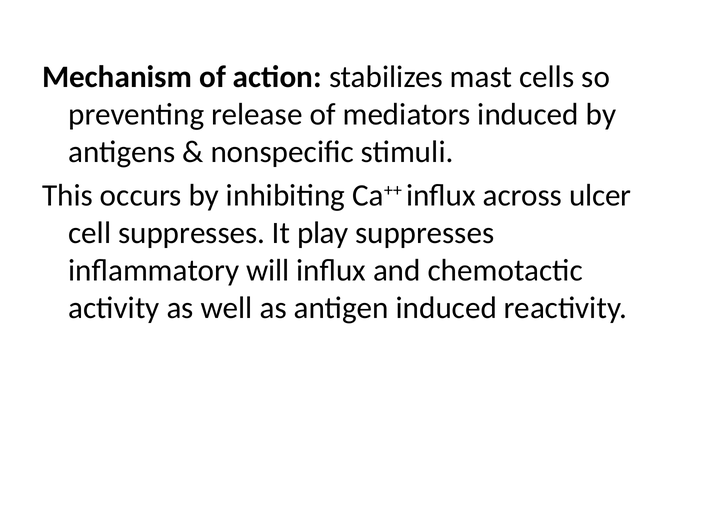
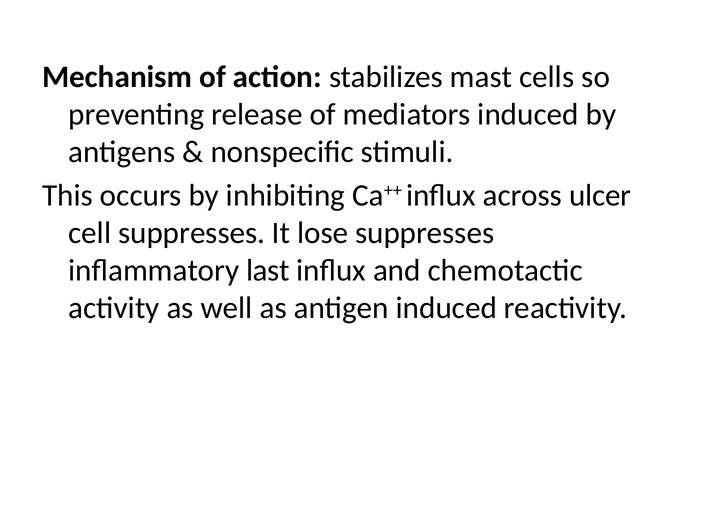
play: play -> lose (323, 233)
will: will -> last (268, 270)
